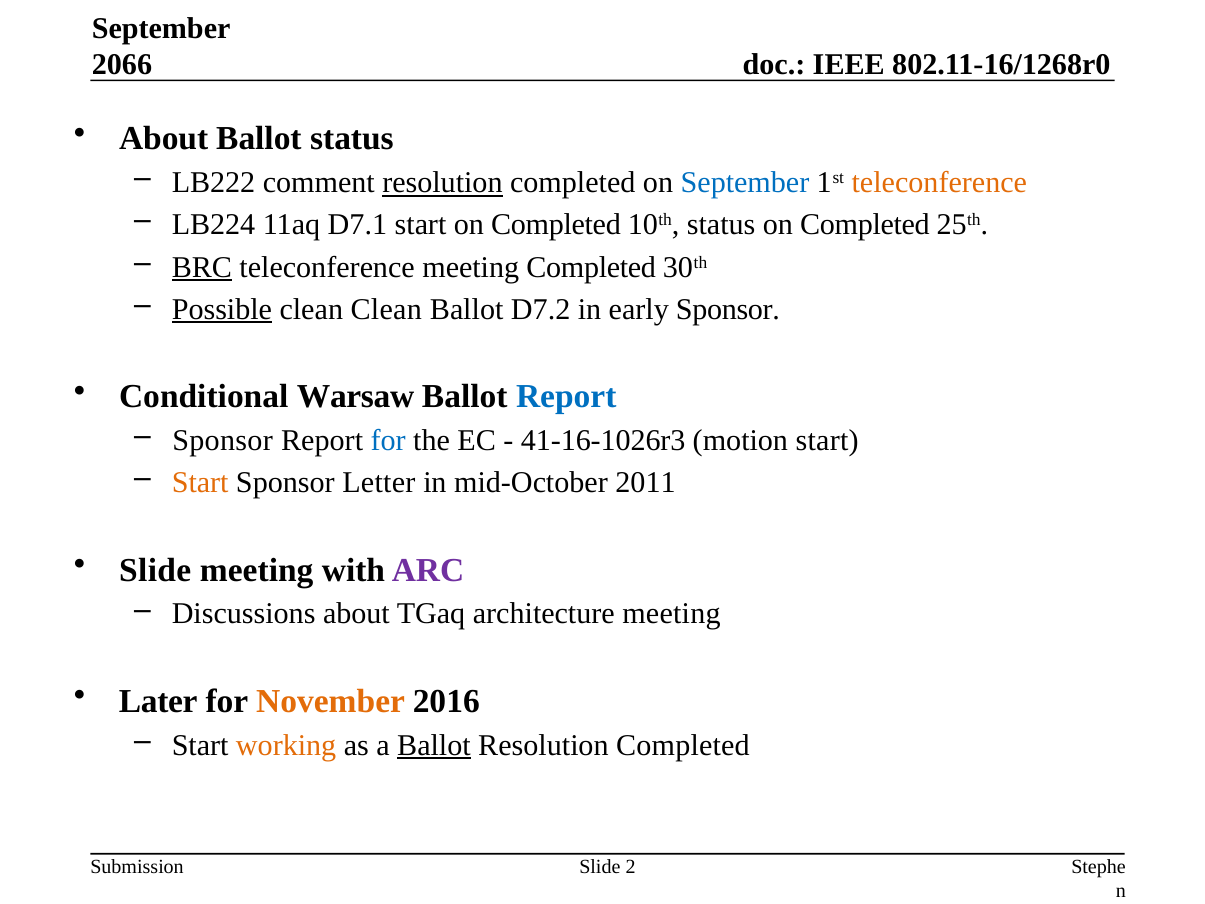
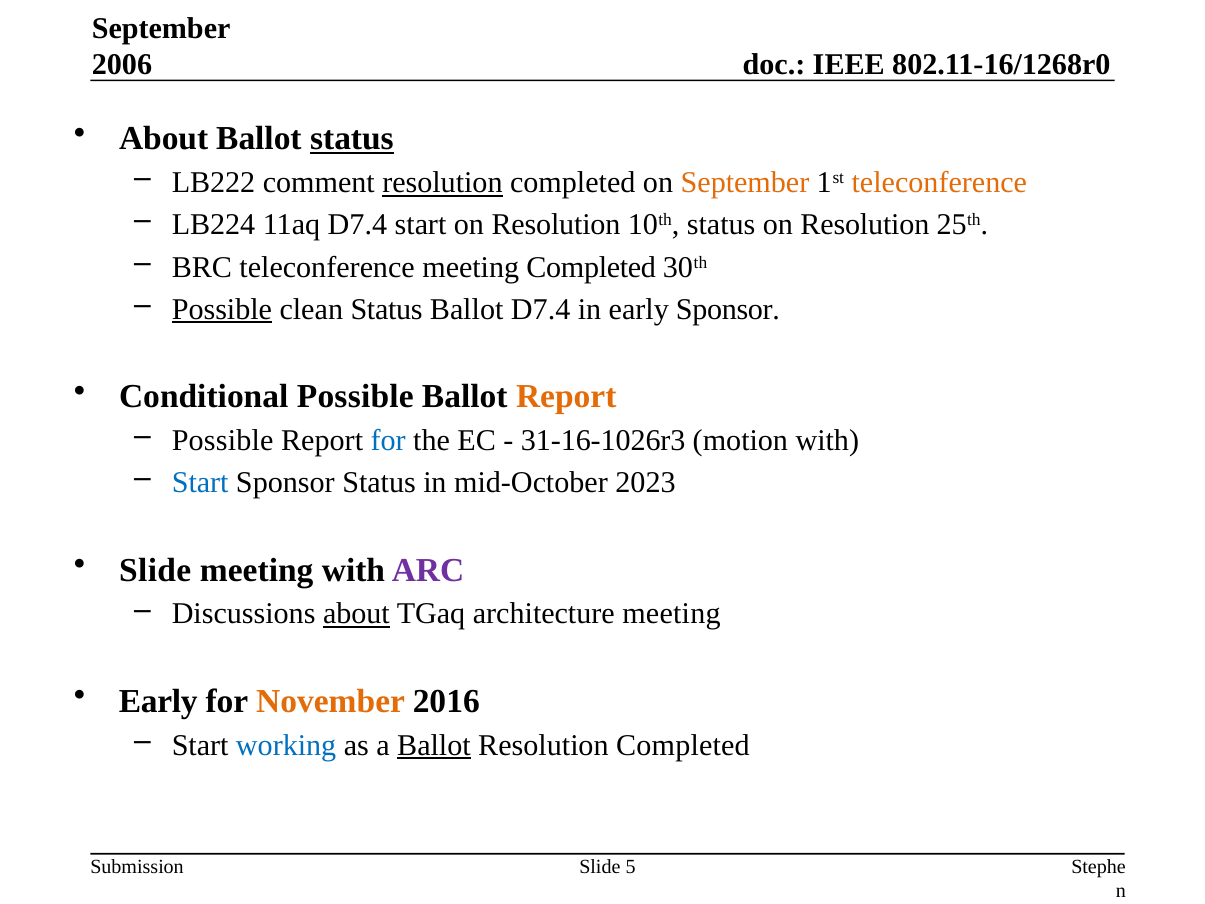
2066: 2066 -> 2006 (122, 64)
status underline: none -> present (352, 139)
September colour: blue -> orange (745, 183)
11aq D7.1: D7.1 -> D7.4 (357, 225)
start on Completed: Completed -> Resolution (556, 225)
Completed: Completed -> Resolution (865, 225)
BRC underline: present -> none (202, 267)
clean Clean: Clean -> Status (387, 309)
Ballot D7.2: D7.2 -> D7.4 (541, 309)
Conditional Warsaw: Warsaw -> Possible (355, 397)
Report colour: blue -> orange (566, 397)
Sponsor: Sponsor -> Possible (223, 440)
41-16-1026r3: 41-16-1026r3 -> 31-16-1026r3 (603, 440)
motion start: start -> with (827, 440)
Start colour: orange -> blue (200, 483)
Sponsor Letter: Letter -> Status (379, 483)
2011: 2011 -> 2023 (646, 483)
about underline: none -> present (356, 614)
Later: Later -> Early (158, 701)
working colour: orange -> blue (286, 745)
2: 2 -> 5 (631, 867)
